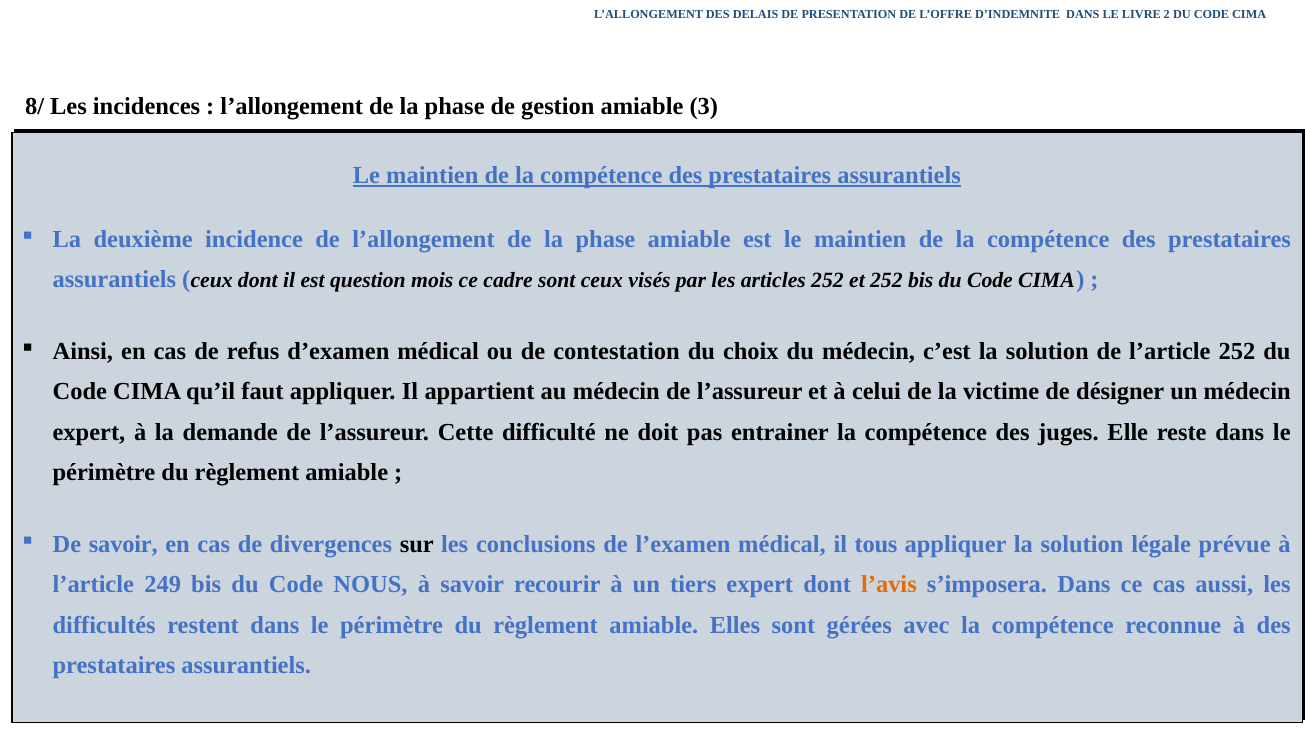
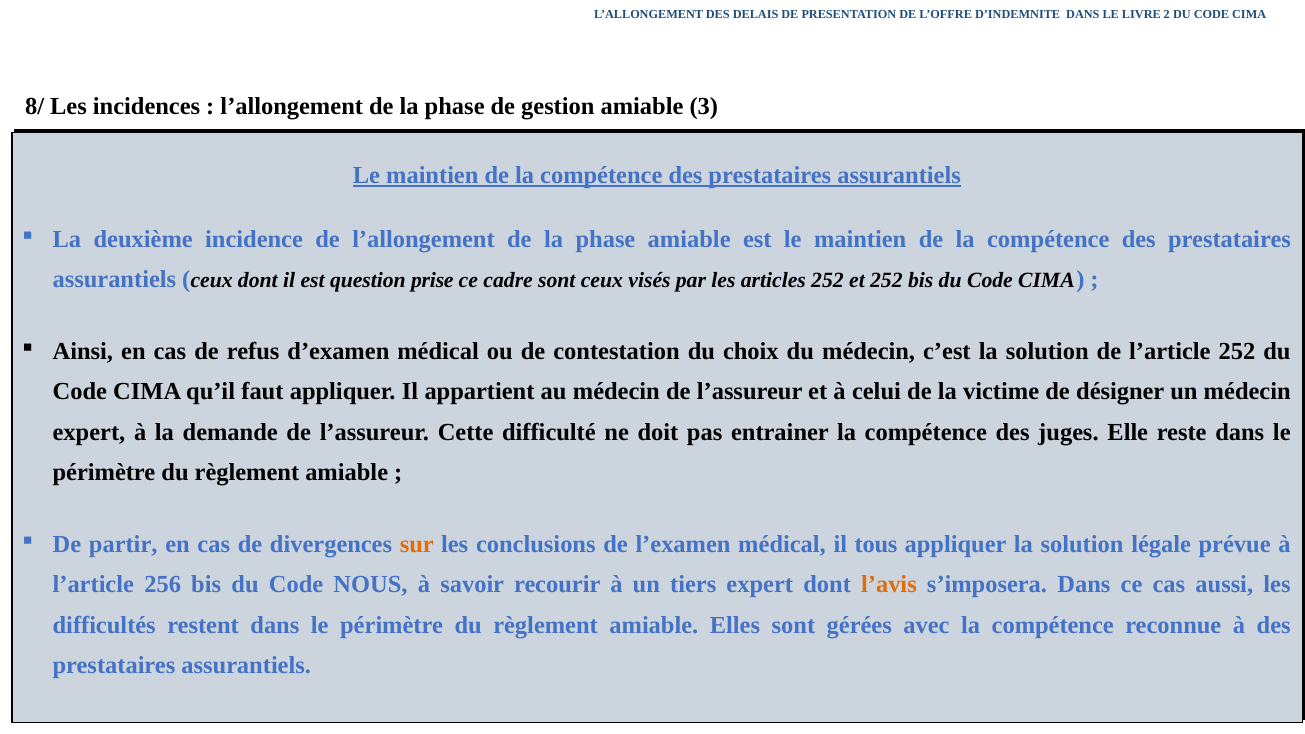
mois: mois -> prise (432, 281)
De savoir: savoir -> partir (123, 544)
sur colour: black -> orange (417, 544)
249: 249 -> 256 (163, 585)
